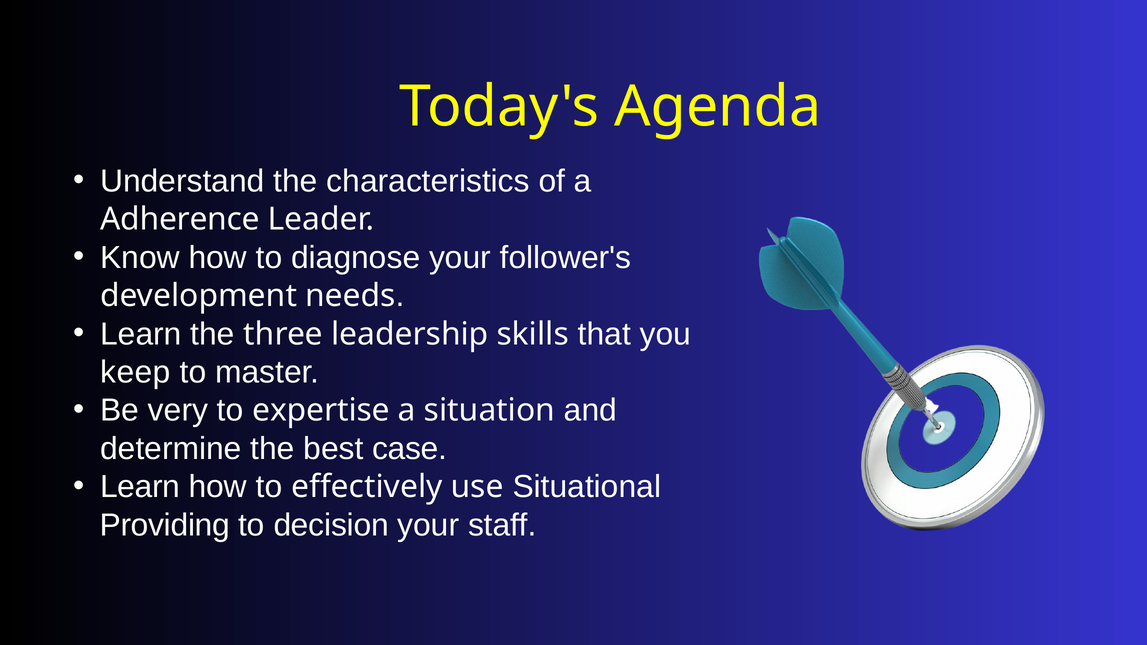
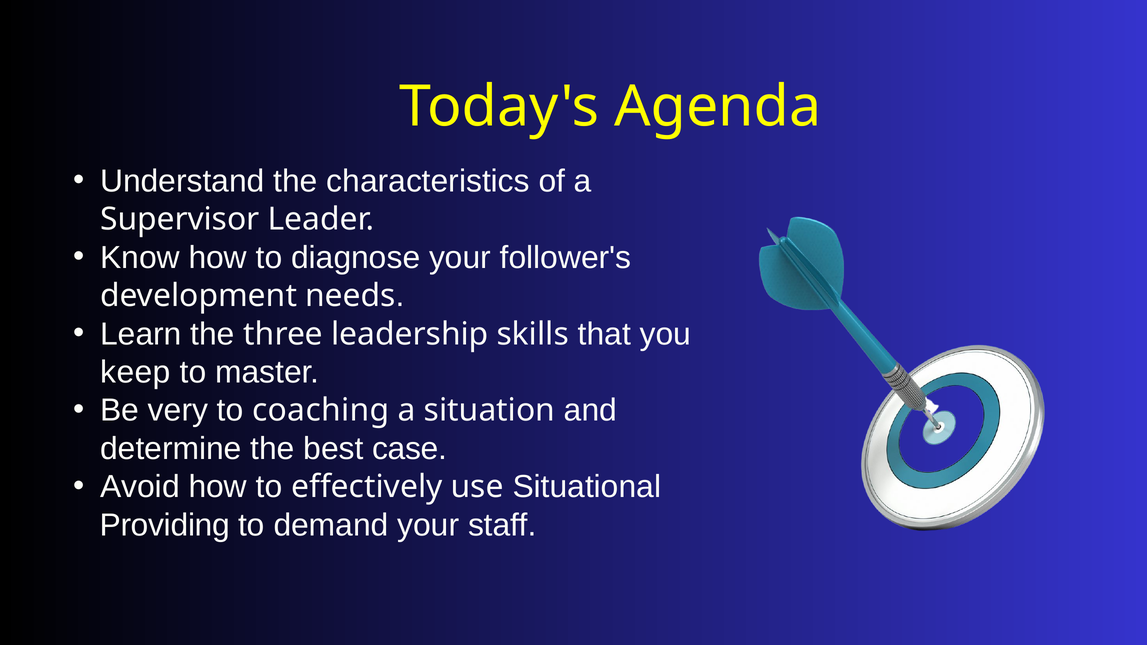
Adherence: Adherence -> Supervisor (180, 219)
expertise: expertise -> coaching (321, 411)
Learn: Learn -> Avoid (140, 487)
decision: decision -> demand (331, 525)
